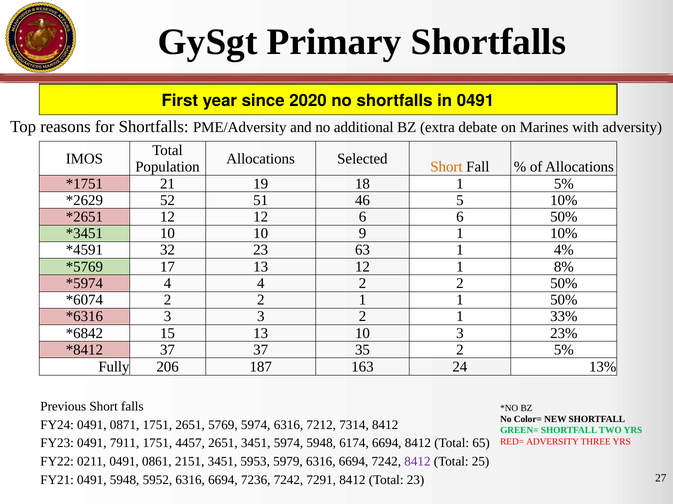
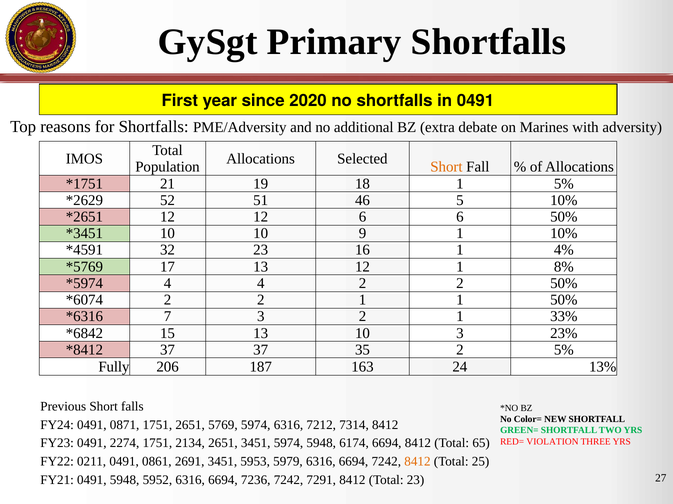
63: 63 -> 16 (362, 250)
3: 3 -> 7 (168, 317)
7911: 7911 -> 2274 (125, 444)
4457: 4457 -> 2134 (190, 444)
RED= ADVERSITY: ADVERSITY -> VIOLATION (553, 442)
2151: 2151 -> 2691 (190, 462)
8412 colour: purple -> orange (417, 462)
